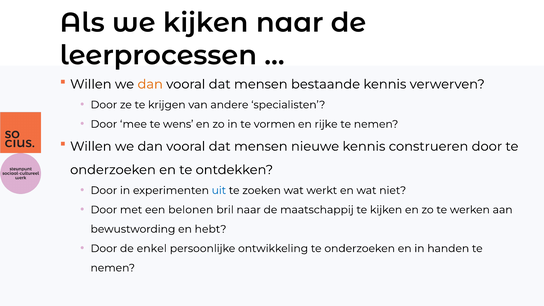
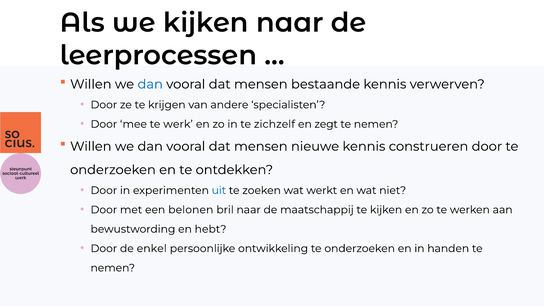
dan colour: orange -> blue (150, 84)
wens: wens -> werk (178, 124)
vormen: vormen -> zichzelf (274, 124)
rijke: rijke -> zegt (326, 124)
